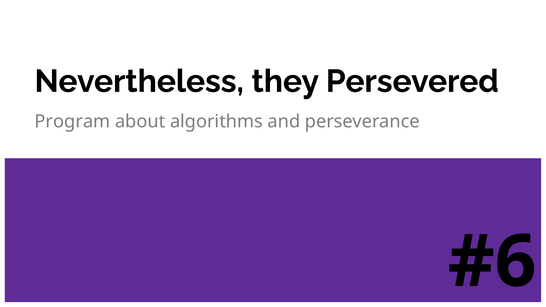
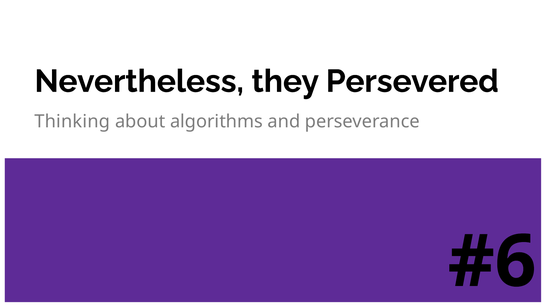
Program: Program -> Thinking (72, 121)
